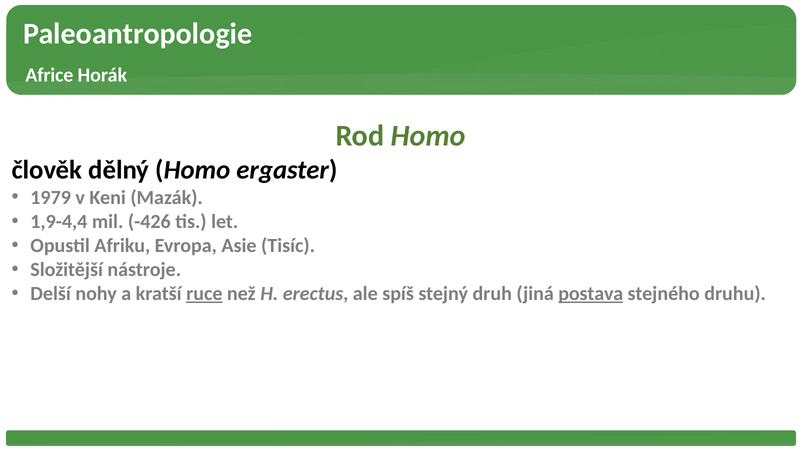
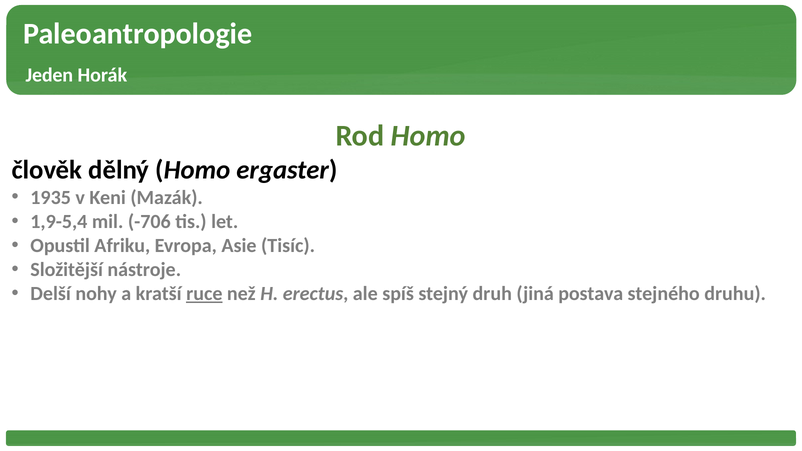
Africe: Africe -> Jeden (49, 75)
1979: 1979 -> 1935 (51, 198)
1,9-4,4: 1,9-4,4 -> 1,9-5,4 (59, 222)
-426: -426 -> -706 (149, 222)
postava underline: present -> none (591, 294)
